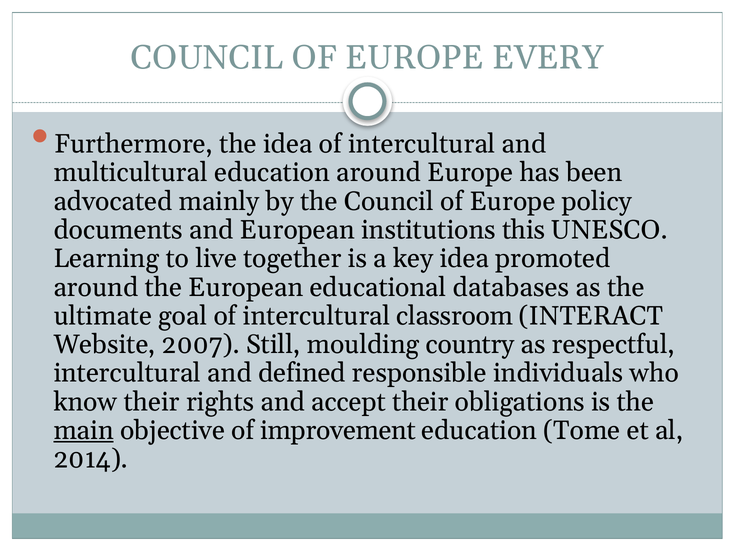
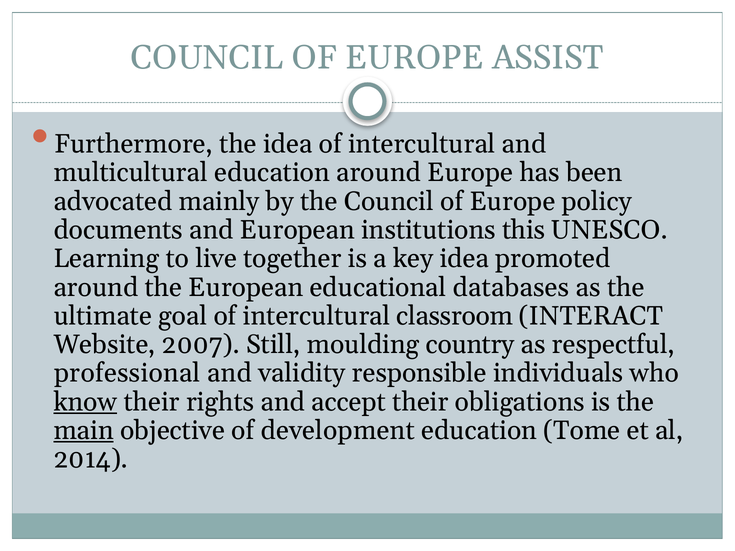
EVERY: EVERY -> ASSIST (548, 58)
intercultural: intercultural -> professional (127, 373)
defined: defined -> validity (302, 373)
know underline: none -> present (85, 402)
improvement: improvement -> development (338, 431)
